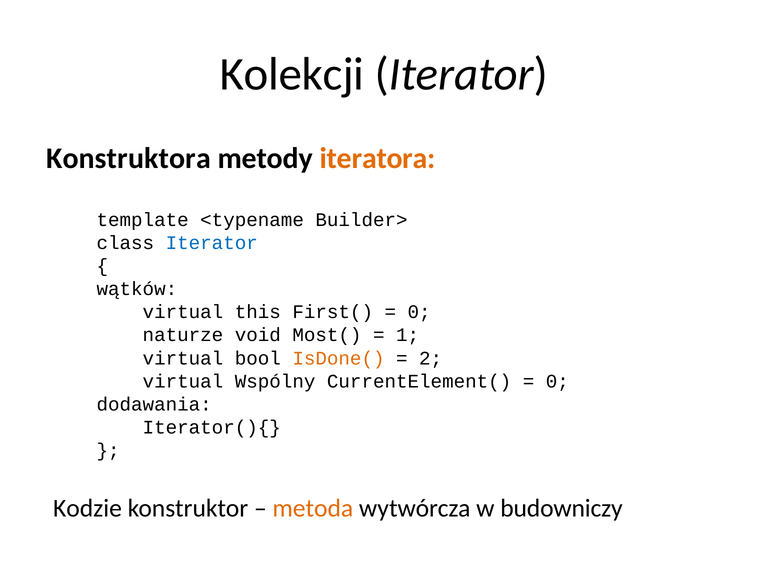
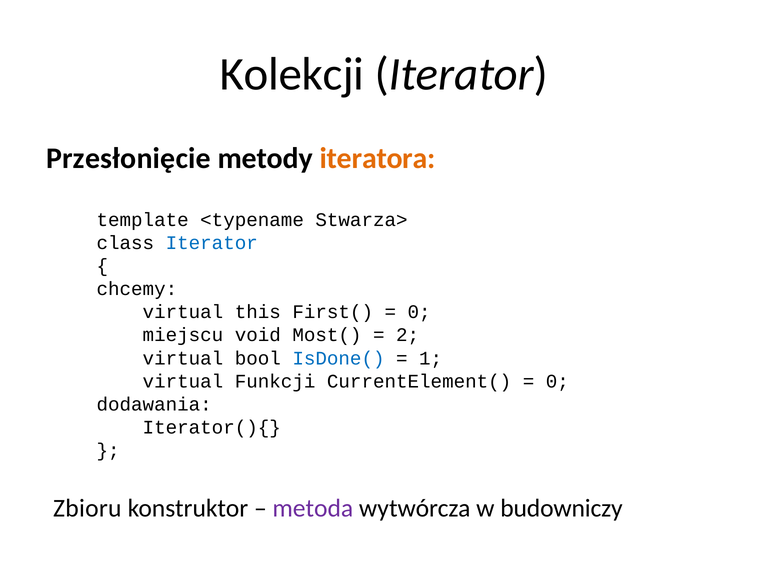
Konstruktora: Konstruktora -> Przesłonięcie (128, 158)
Builder>: Builder> -> Stwarza> (362, 220)
wątków: wątków -> chcemy (137, 289)
naturze: naturze -> miejscu (183, 335)
1: 1 -> 2 (408, 335)
IsDone( colour: orange -> blue (338, 358)
2: 2 -> 1 (431, 358)
Wspólny: Wspólny -> Funkcji (275, 381)
Kodzie: Kodzie -> Zbioru (87, 508)
metoda colour: orange -> purple (313, 508)
